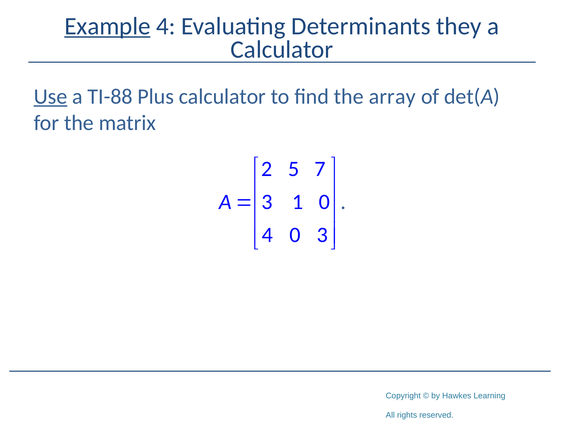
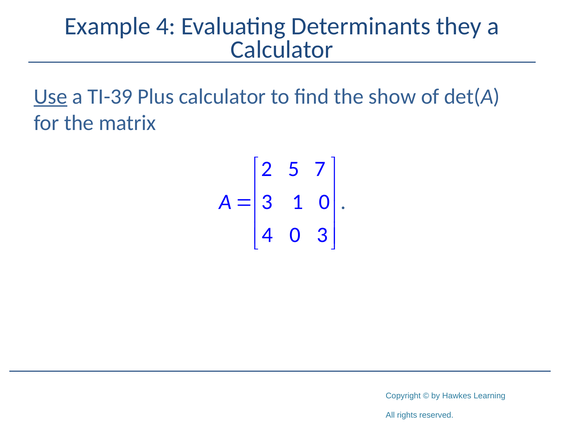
Example underline: present -> none (108, 26)
TI-88: TI-88 -> TI-39 (110, 96)
array: array -> show (392, 96)
